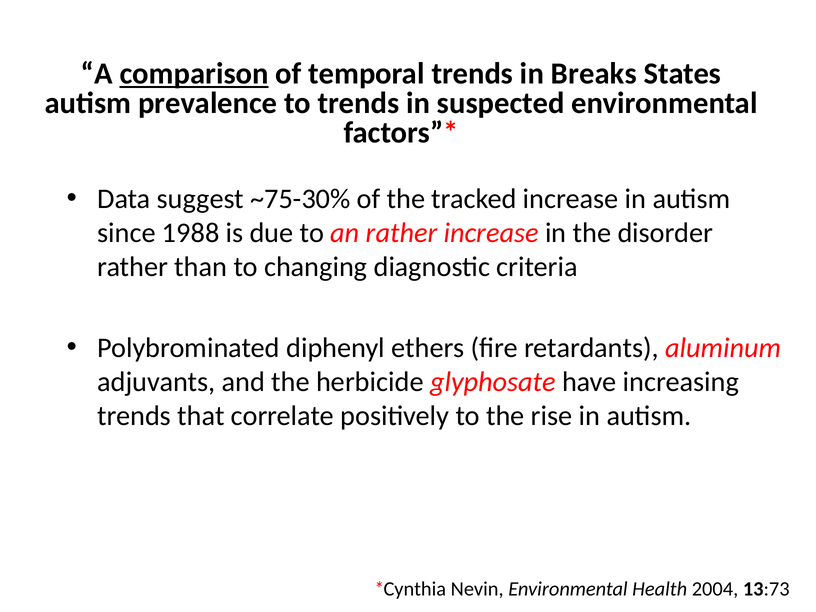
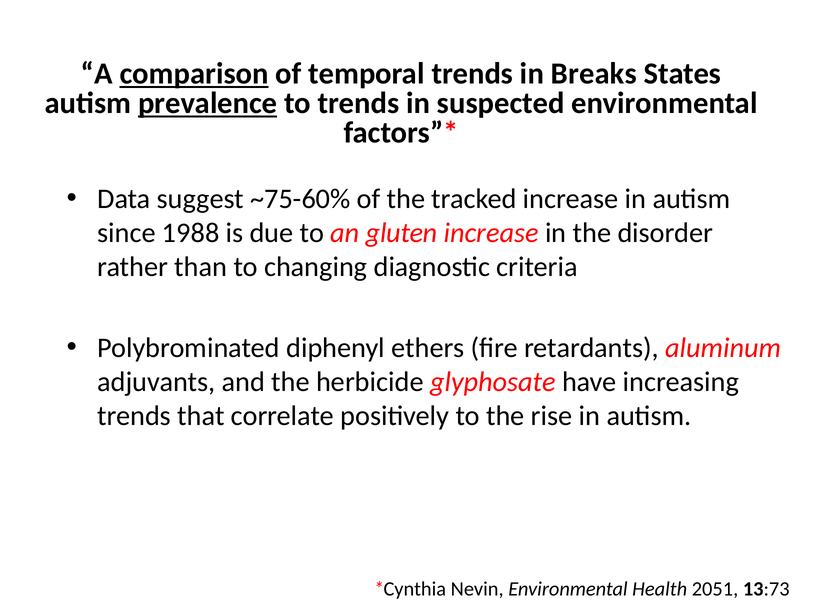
prevalence underline: none -> present (208, 103)
~75-30%: ~75-30% -> ~75-60% (300, 199)
an rather: rather -> gluten (402, 233)
2004: 2004 -> 2051 (715, 589)
